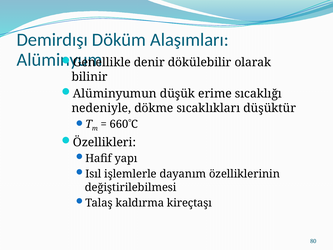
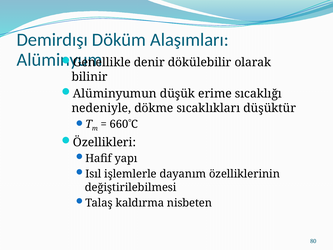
kireçtaşı: kireçtaşı -> nisbeten (189, 203)
